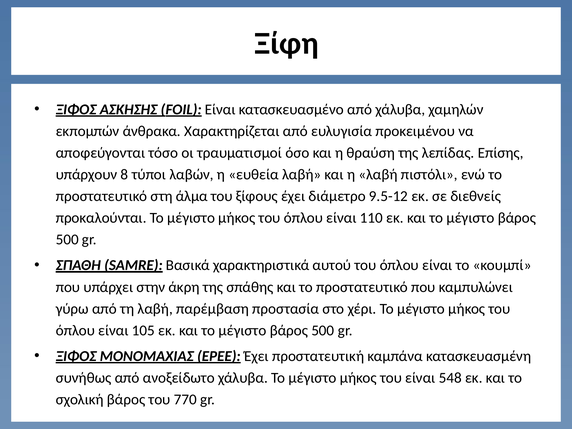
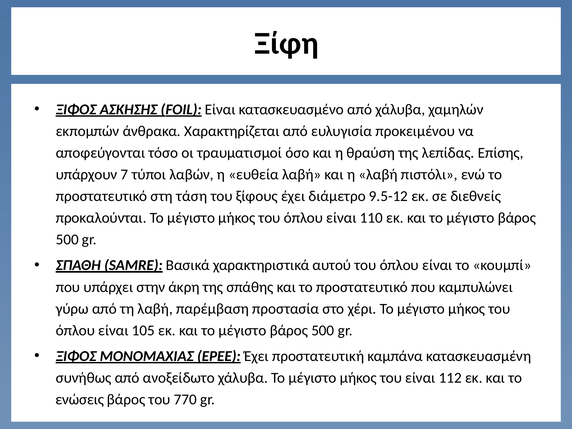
8: 8 -> 7 (124, 175)
άλμα: άλμα -> τάση (192, 196)
548: 548 -> 112 (450, 378)
σχολική: σχολική -> ενώσεις (80, 400)
